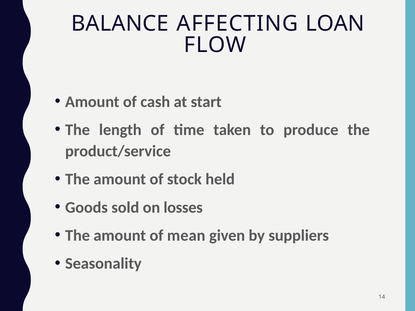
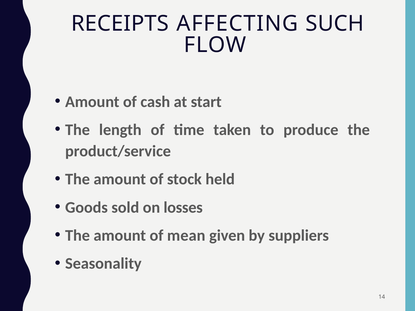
BALANCE: BALANCE -> RECEIPTS (120, 24)
LOAN: LOAN -> SUCH (335, 24)
